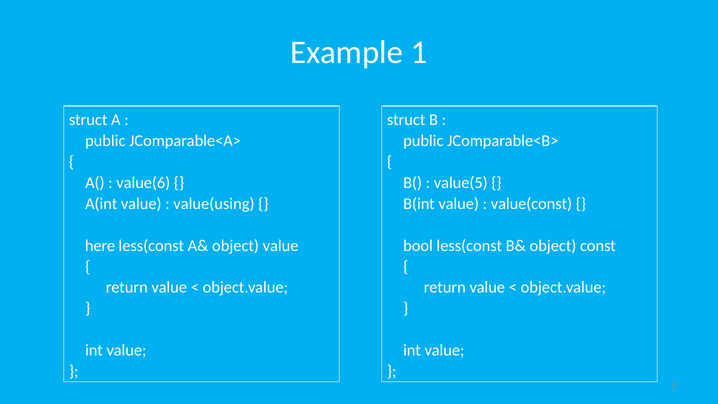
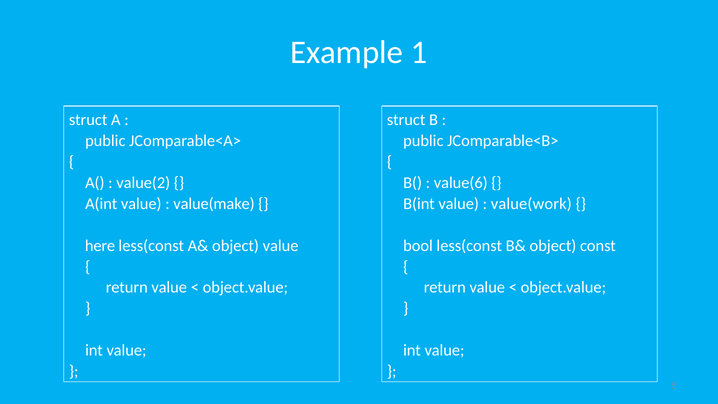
value(6: value(6 -> value(2 (143, 183)
value(5: value(5 -> value(6 (461, 183)
value(using: value(using -> value(make (214, 204)
value(const: value(const -> value(work (531, 204)
